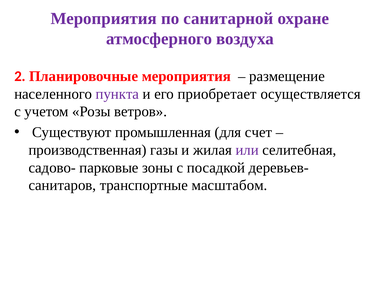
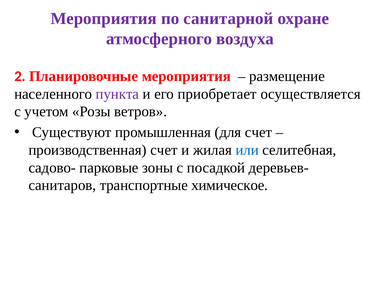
производственная газы: газы -> счет (164, 150)
или colour: purple -> blue (247, 150)
масштабом: масштабом -> химическое (230, 185)
